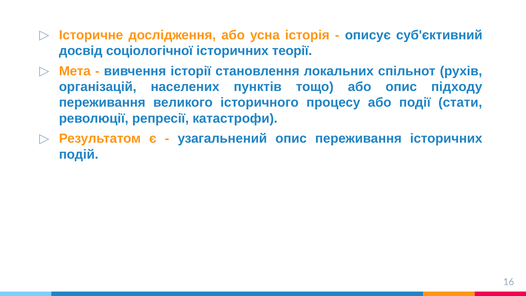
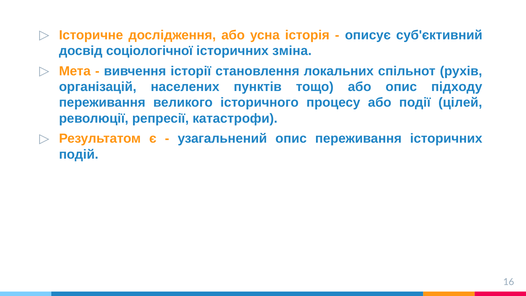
теорії: теорії -> зміна (292, 51)
стати: стати -> цілей (460, 103)
